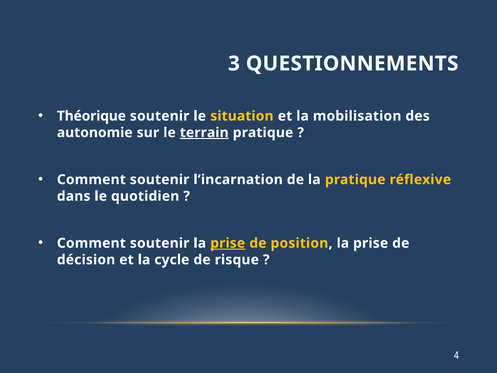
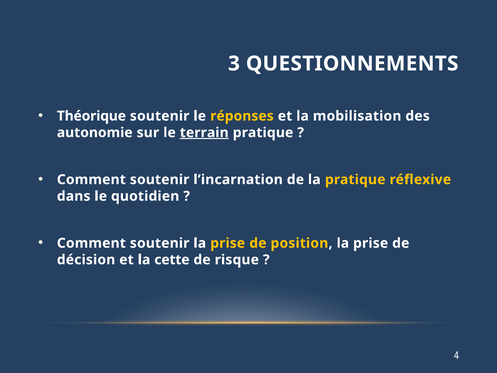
situation: situation -> réponses (242, 116)
prise underline: present -> none (228, 243)
cycle: cycle -> cette (172, 260)
